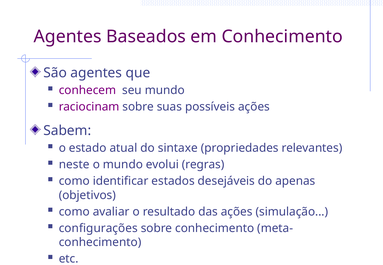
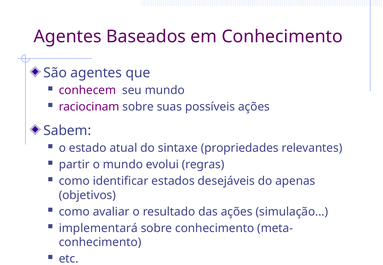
neste: neste -> partir (74, 165)
configurações: configurações -> implementará (98, 228)
